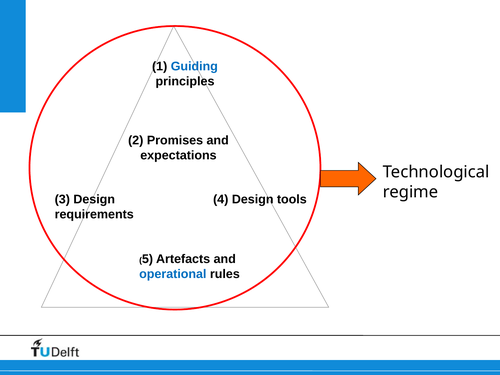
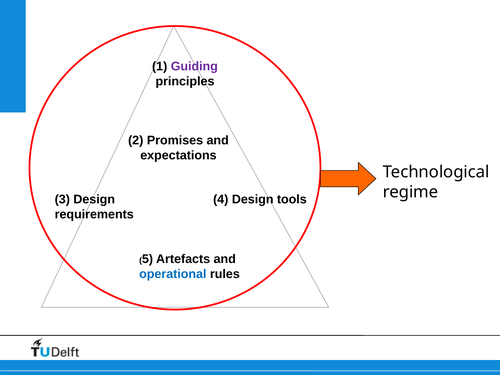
Guiding colour: blue -> purple (194, 66)
